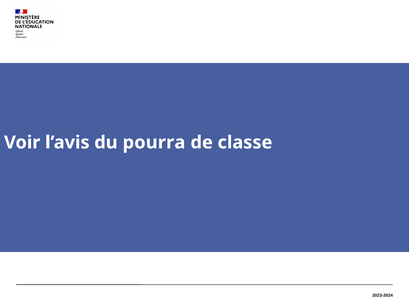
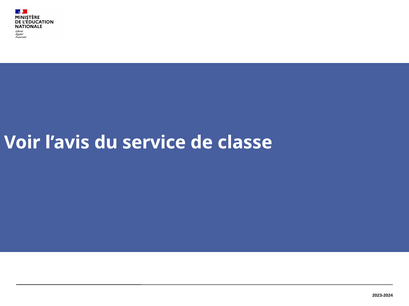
pourra: pourra -> service (154, 143)
